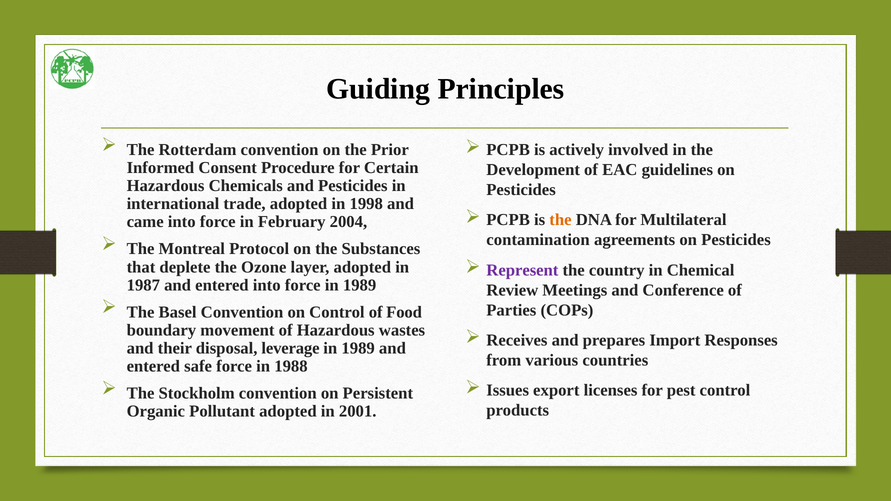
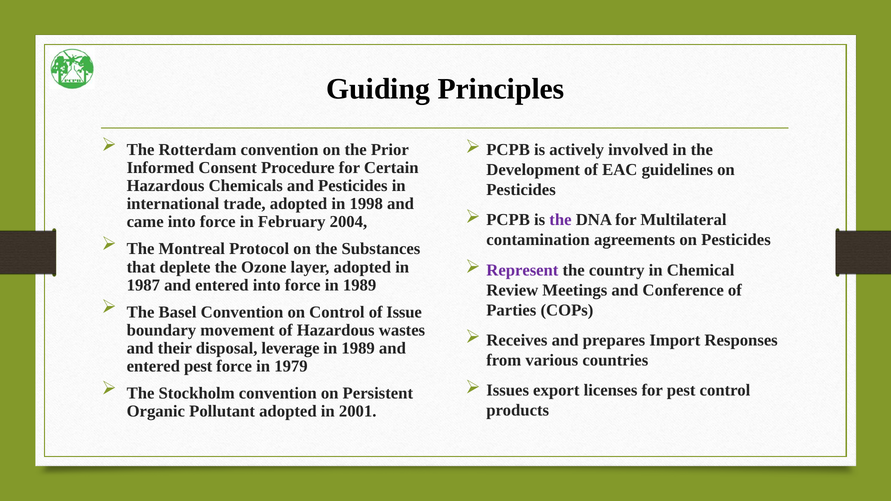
the colour: orange -> purple (560, 220)
Food: Food -> Issue (404, 312)
entered safe: safe -> pest (198, 366)
1988: 1988 -> 1979 (291, 366)
